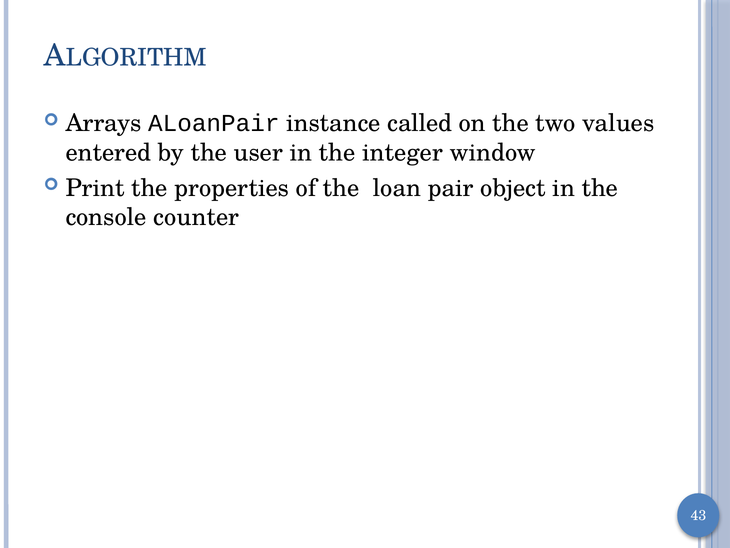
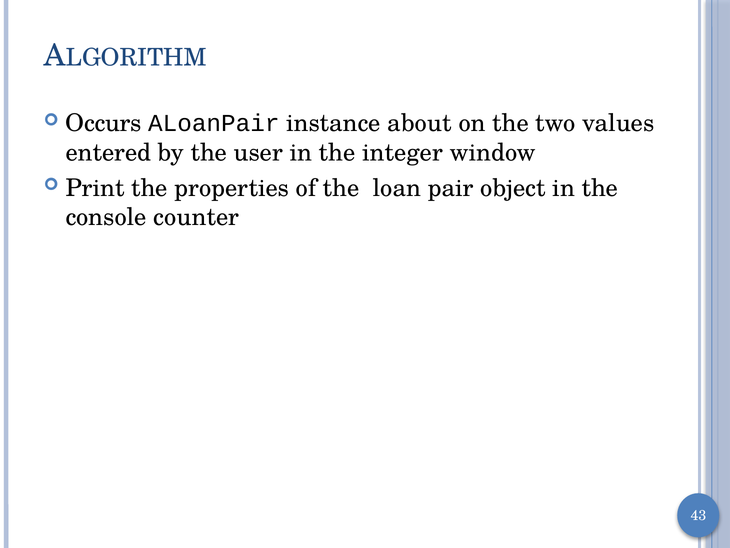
Arrays: Arrays -> Occurs (104, 123)
called: called -> about (420, 123)
